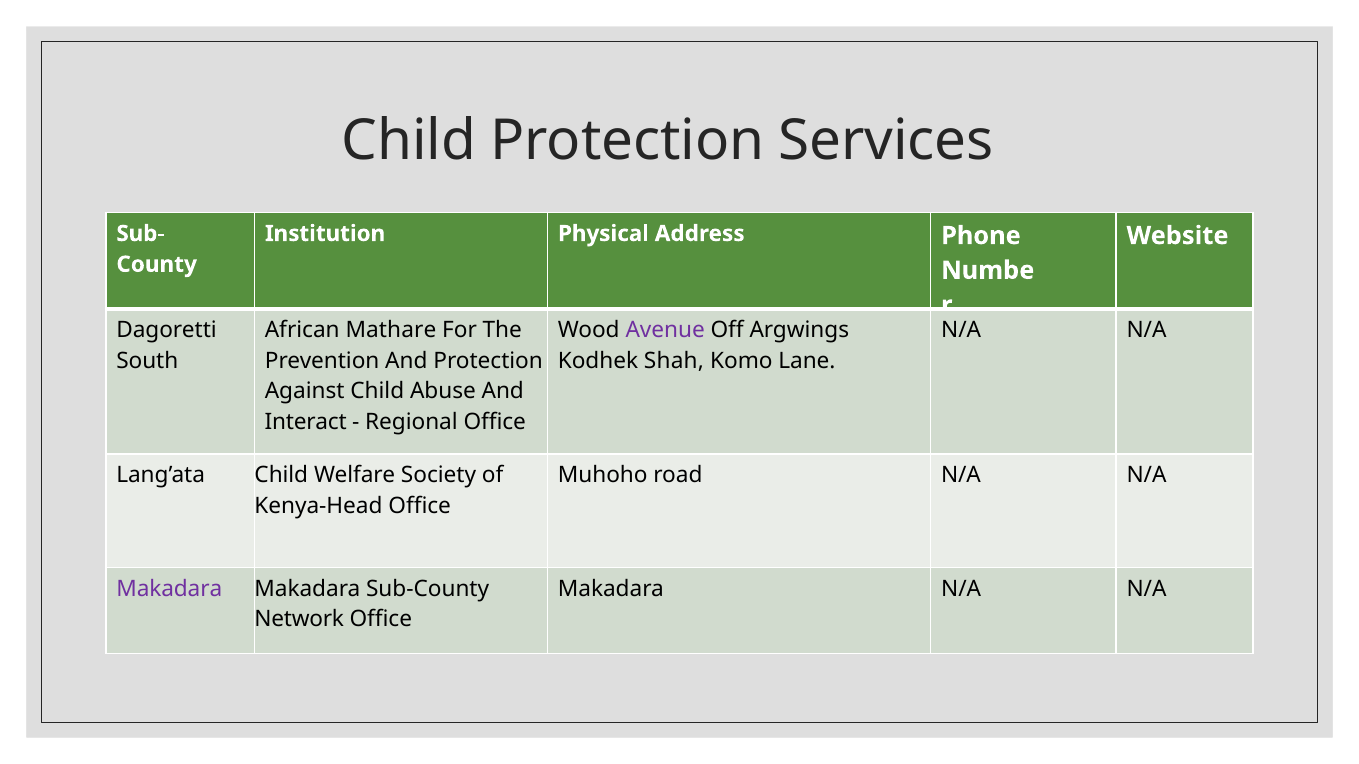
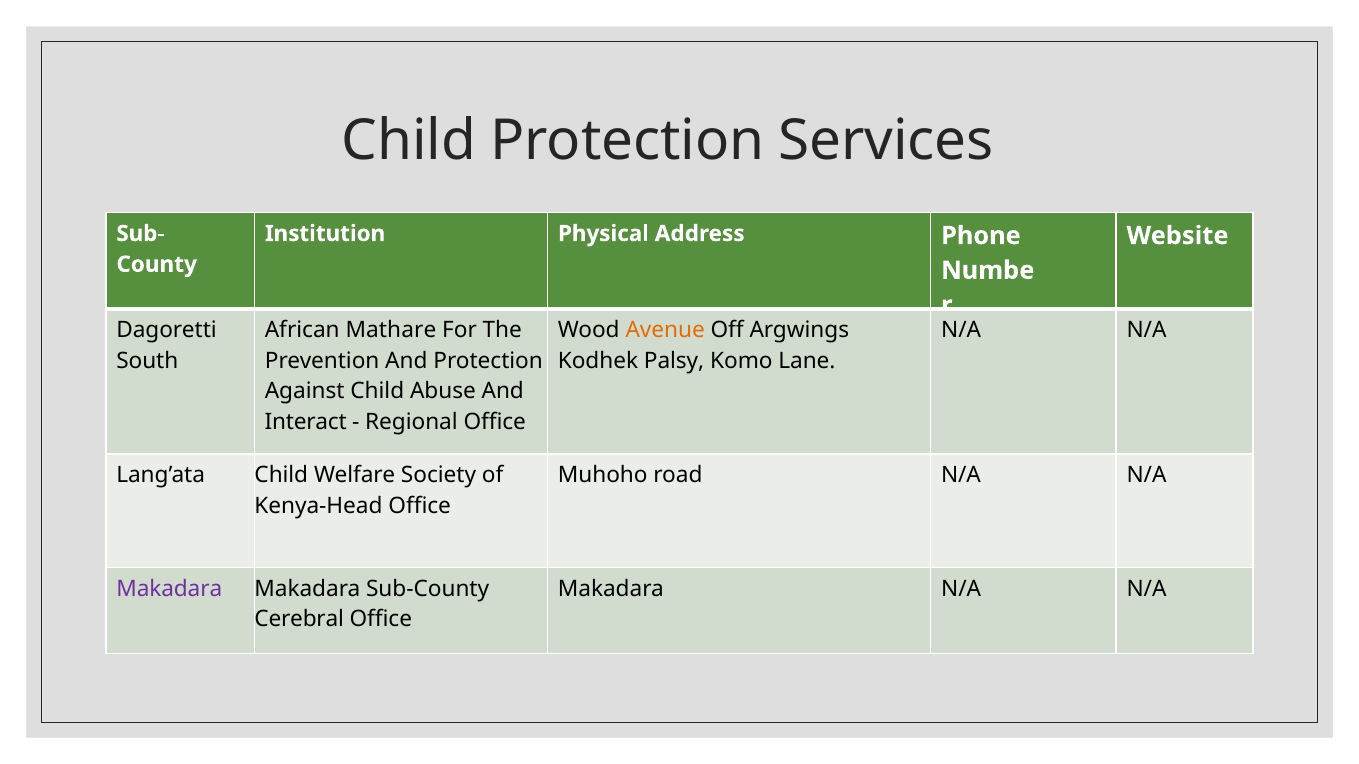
Avenue colour: purple -> orange (665, 330)
Shah: Shah -> Palsy (674, 361)
Network: Network -> Cerebral (299, 620)
